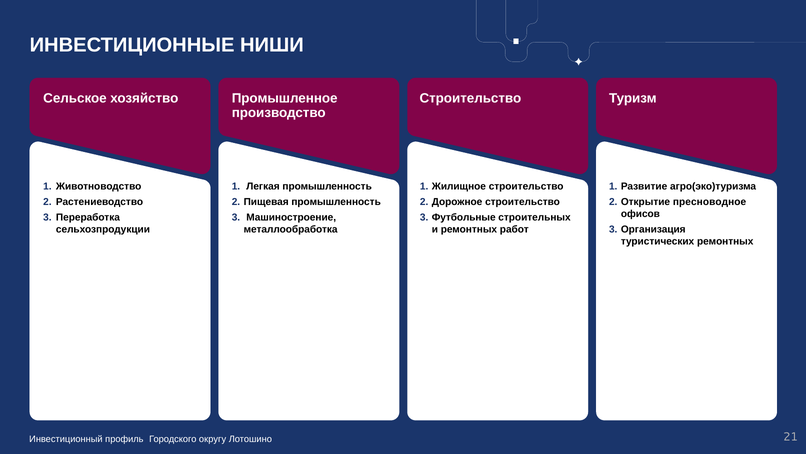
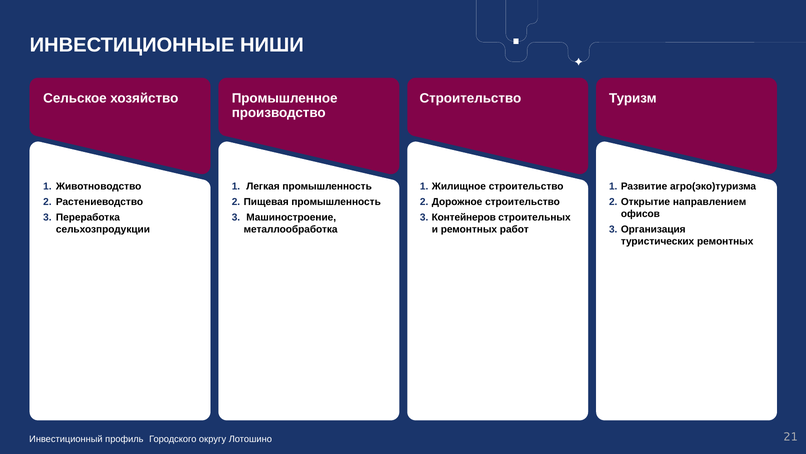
пресноводное: пресноводное -> направлением (710, 201)
Футбольные: Футбольные -> Контейнеров (464, 217)
